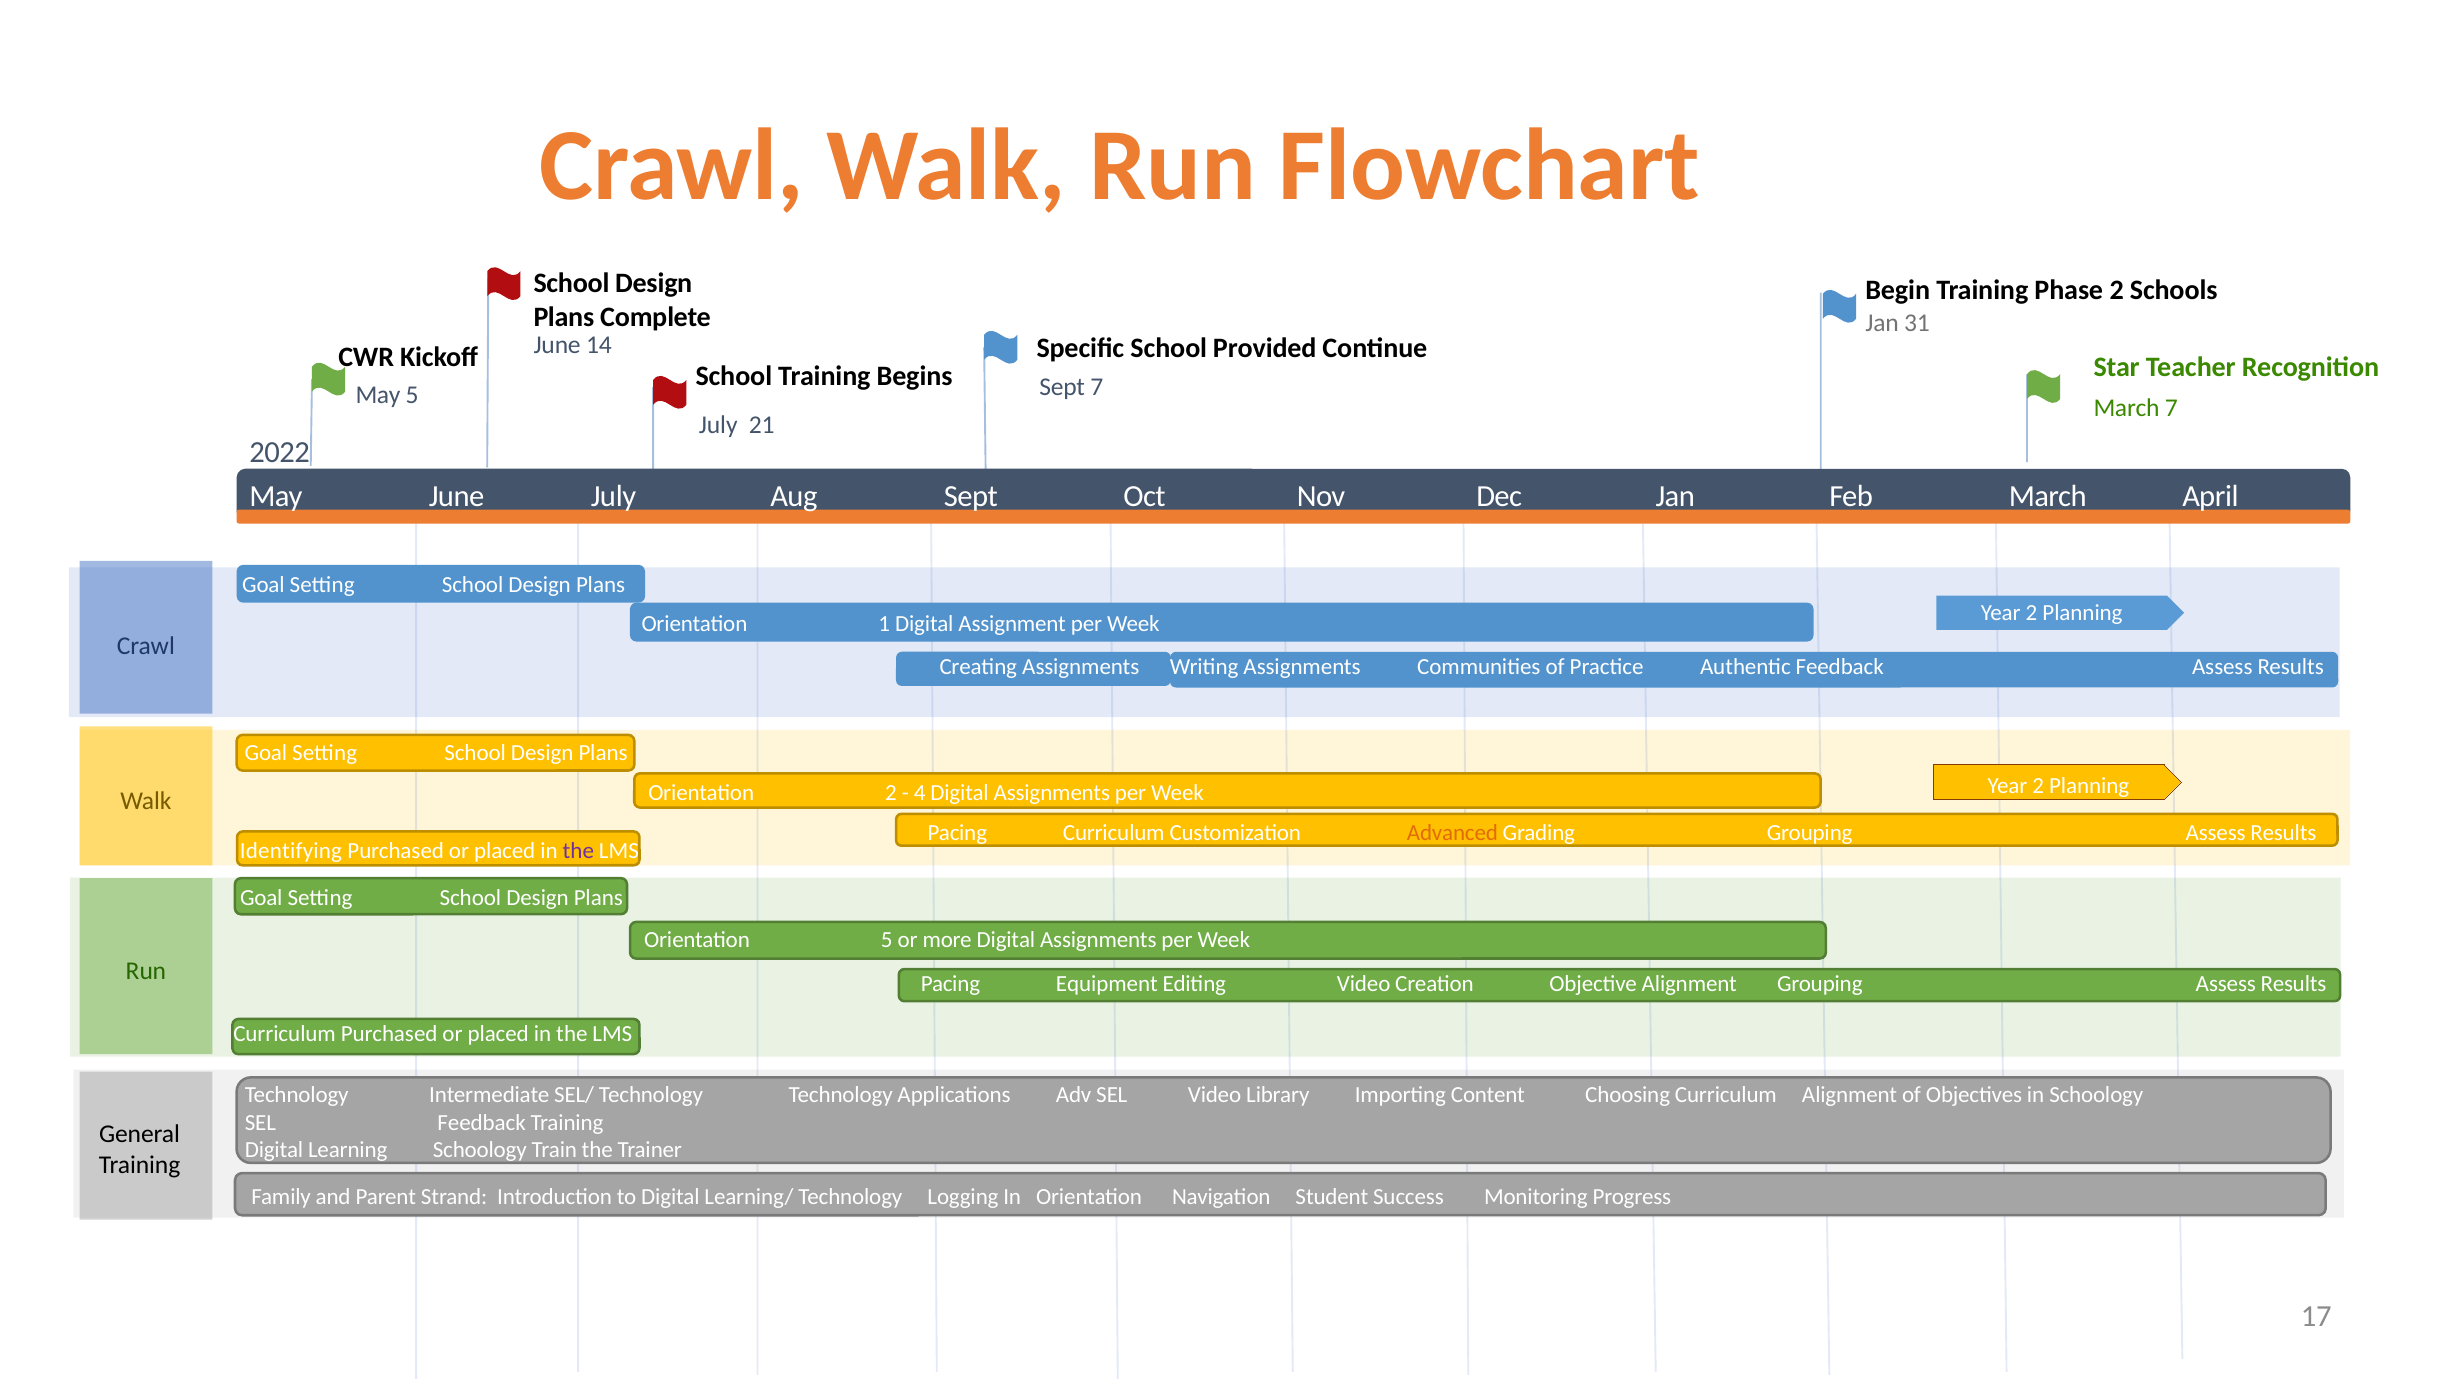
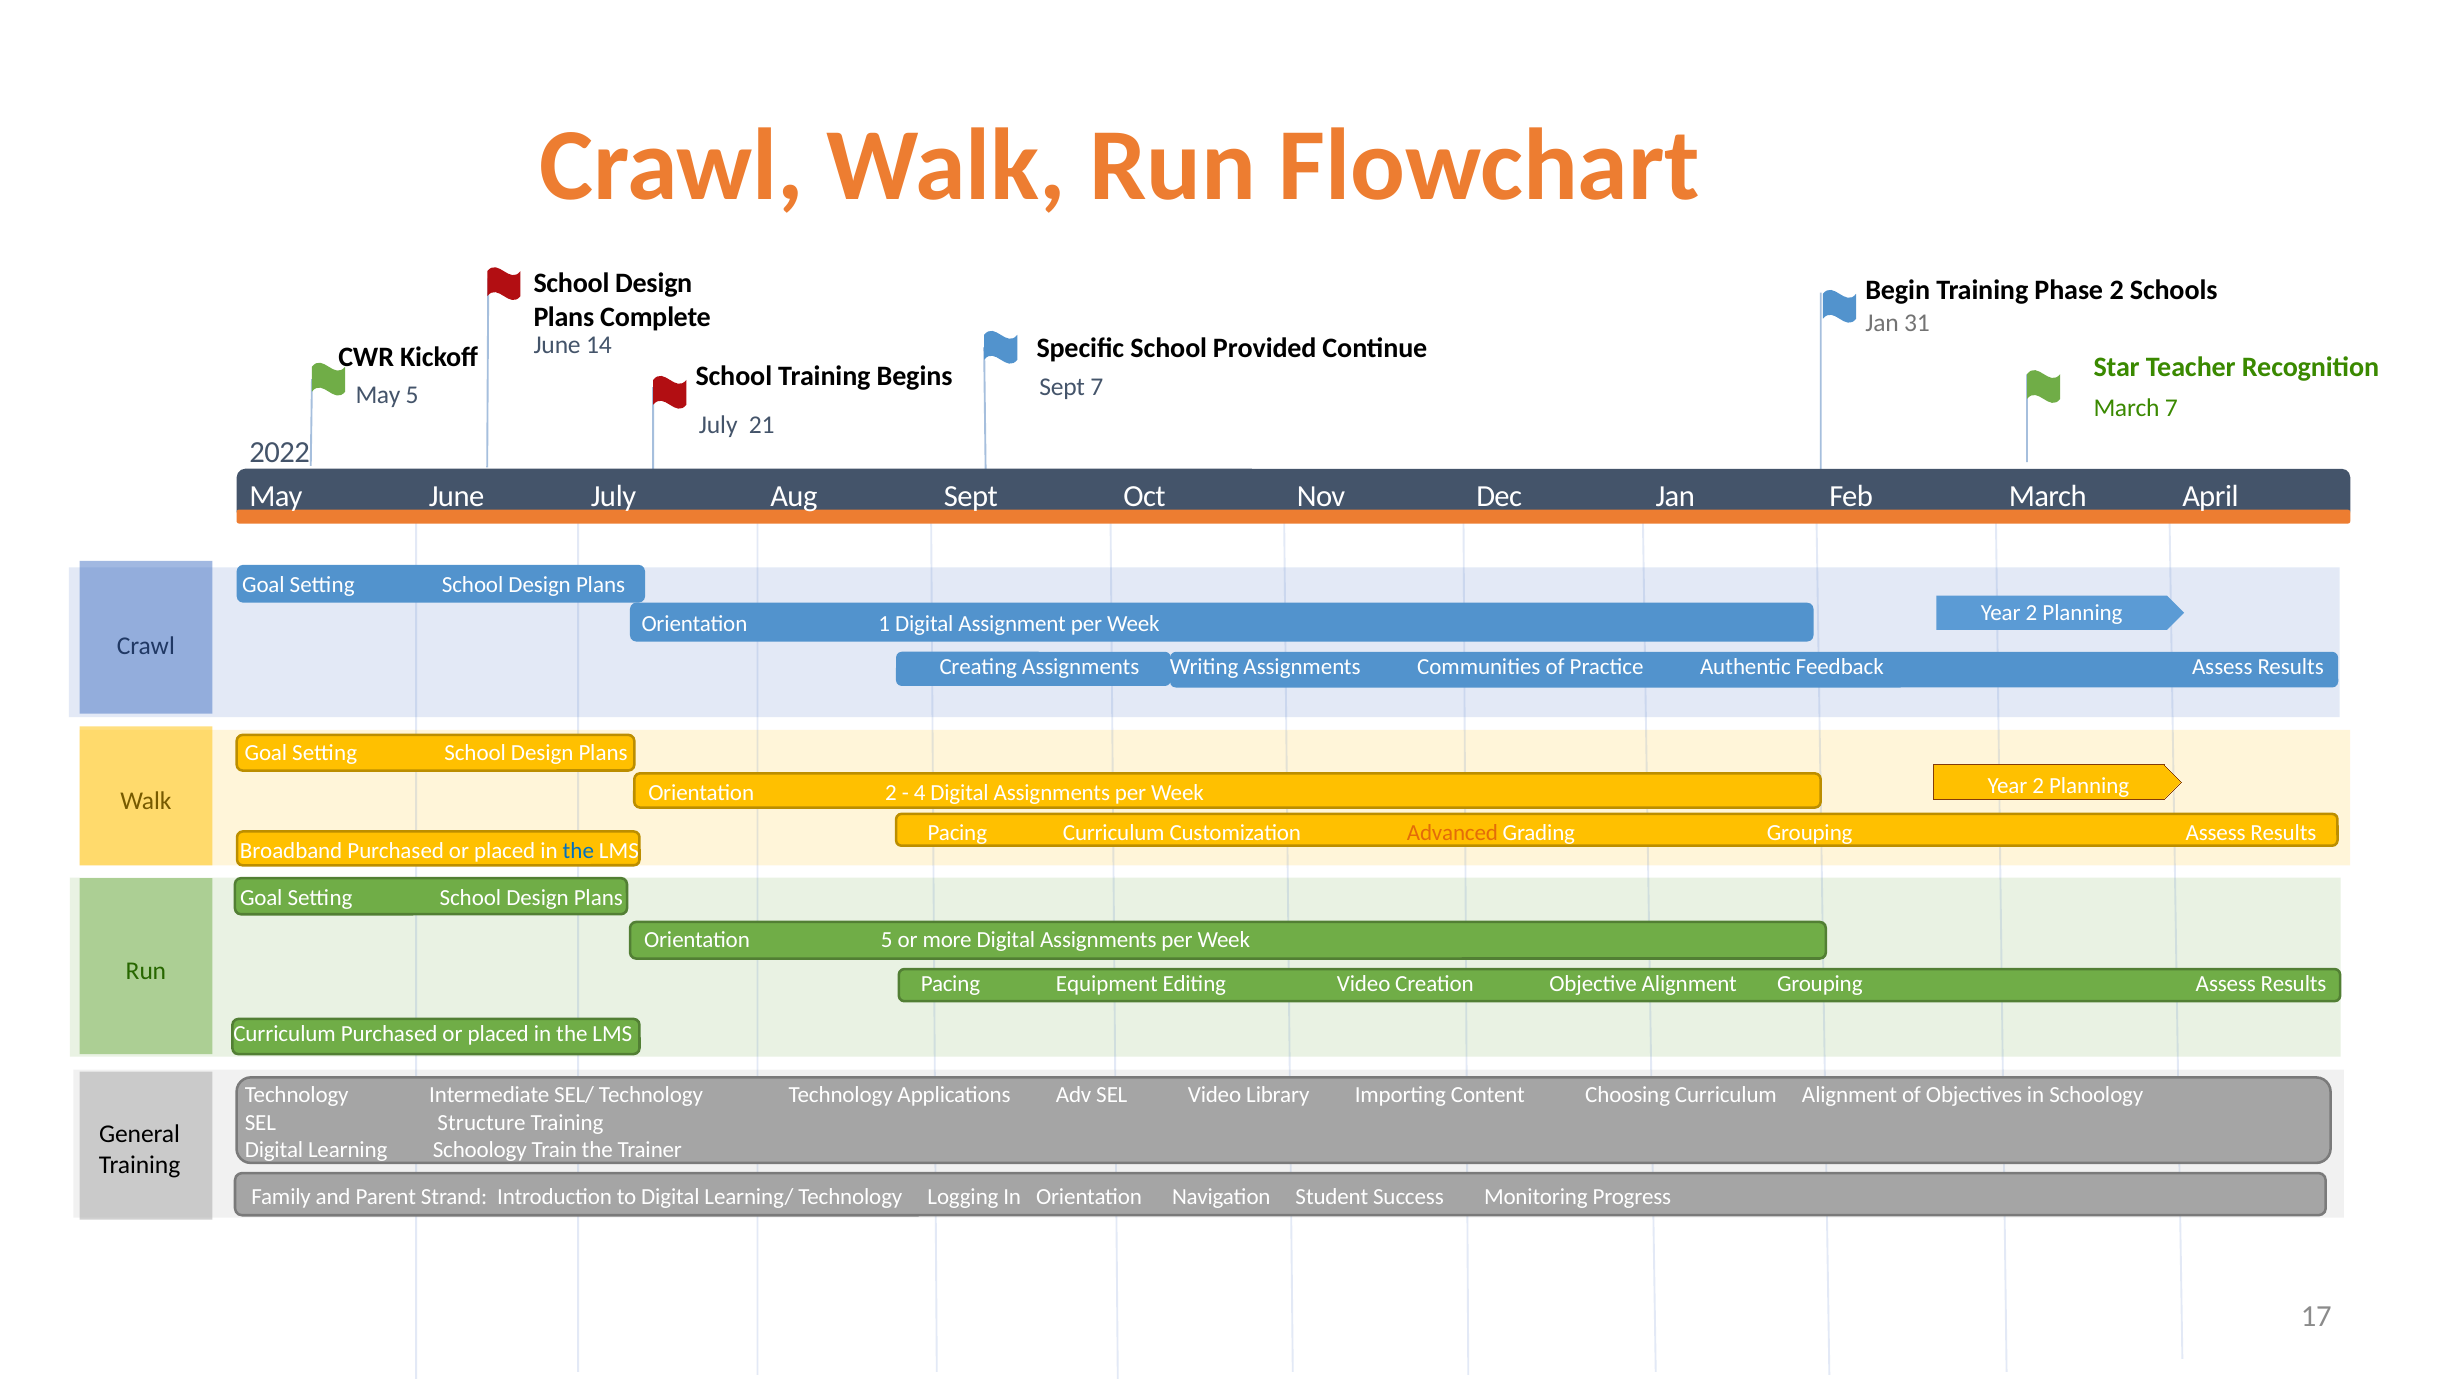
Identifying: Identifying -> Broadband (291, 851)
the colour: purple -> blue (578, 851)
SEL Feedback: Feedback -> Structure (481, 1123)
